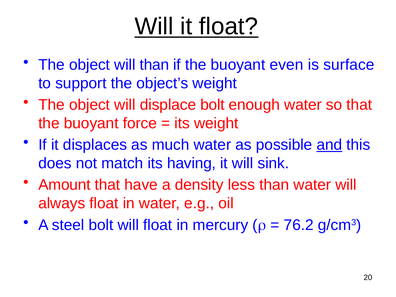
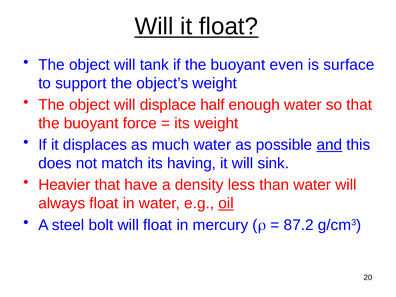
will than: than -> tank (154, 65)
displace bolt: bolt -> half (212, 105)
Amount: Amount -> Heavier (64, 185)
oil underline: none -> present (226, 203)
76.2: 76.2 -> 87.2 (299, 225)
